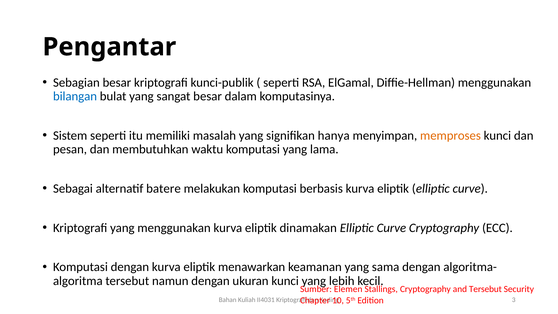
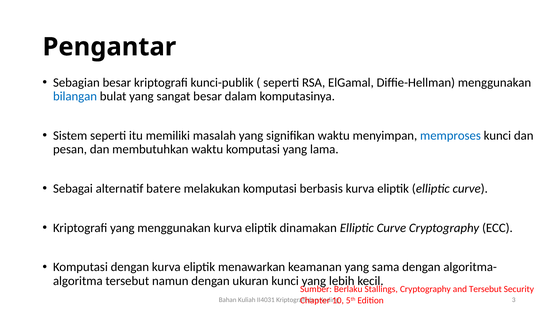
signifikan hanya: hanya -> waktu (334, 135)
memproses colour: orange -> blue (450, 135)
Elemen: Elemen -> Berlaku (348, 289)
